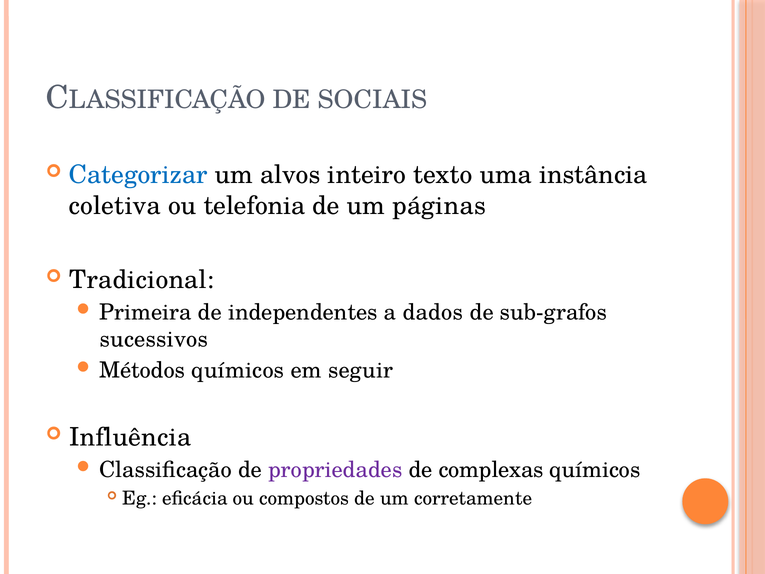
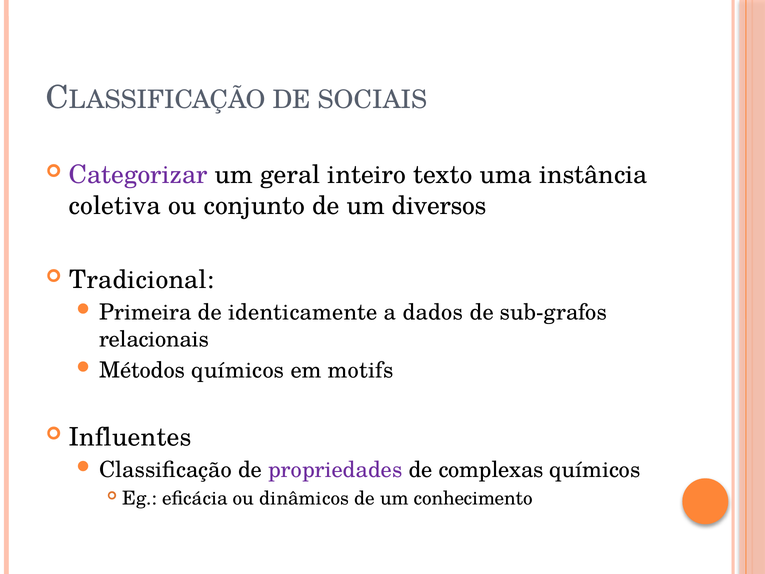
Categorizar colour: blue -> purple (138, 175)
alvos: alvos -> geral (290, 175)
telefonia: telefonia -> conjunto (254, 206)
páginas: páginas -> diversos (439, 206)
independentes: independentes -> identicamente (303, 312)
sucessivos: sucessivos -> relacionais (154, 339)
seguir: seguir -> motifs (361, 370)
Influência: Influência -> Influentes (130, 437)
compostos: compostos -> dinâmicos (304, 498)
corretamente: corretamente -> conhecimento (473, 498)
